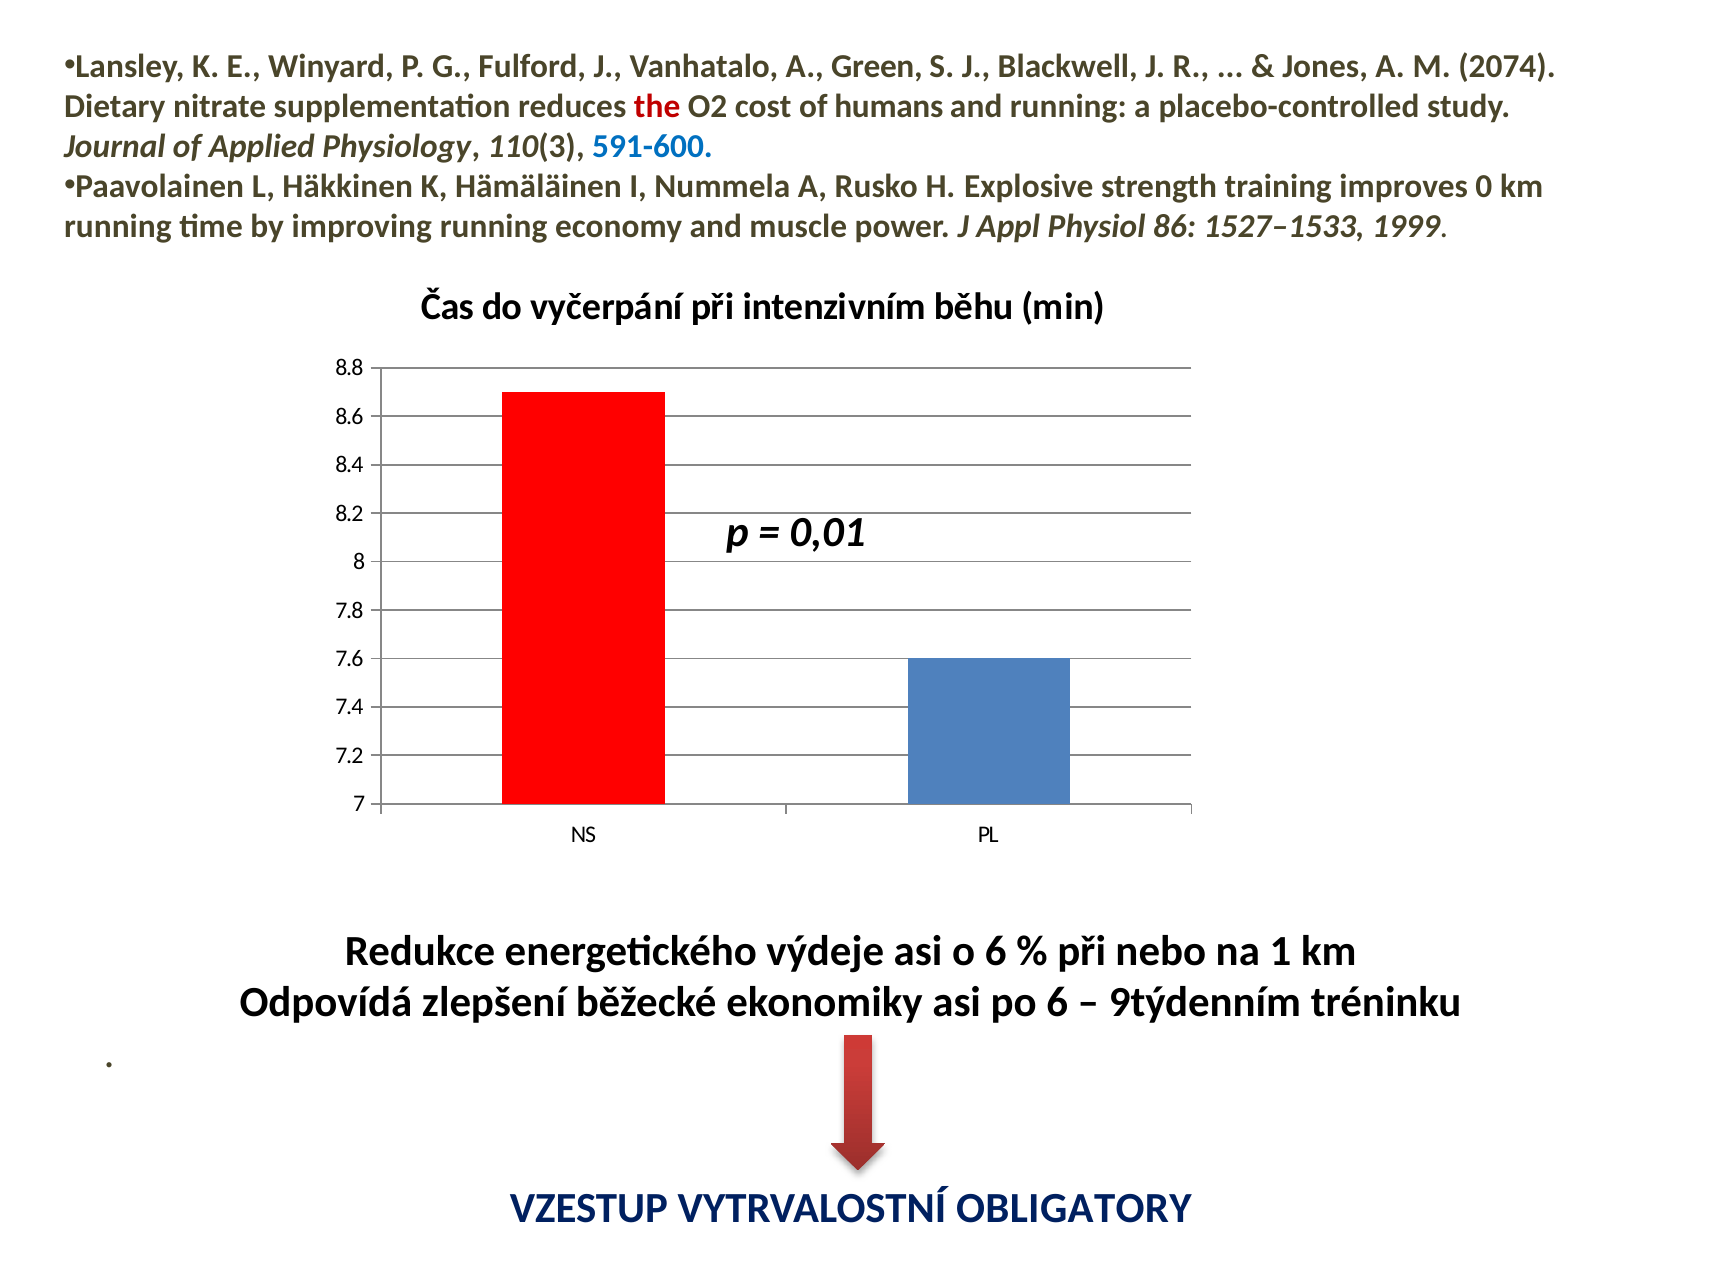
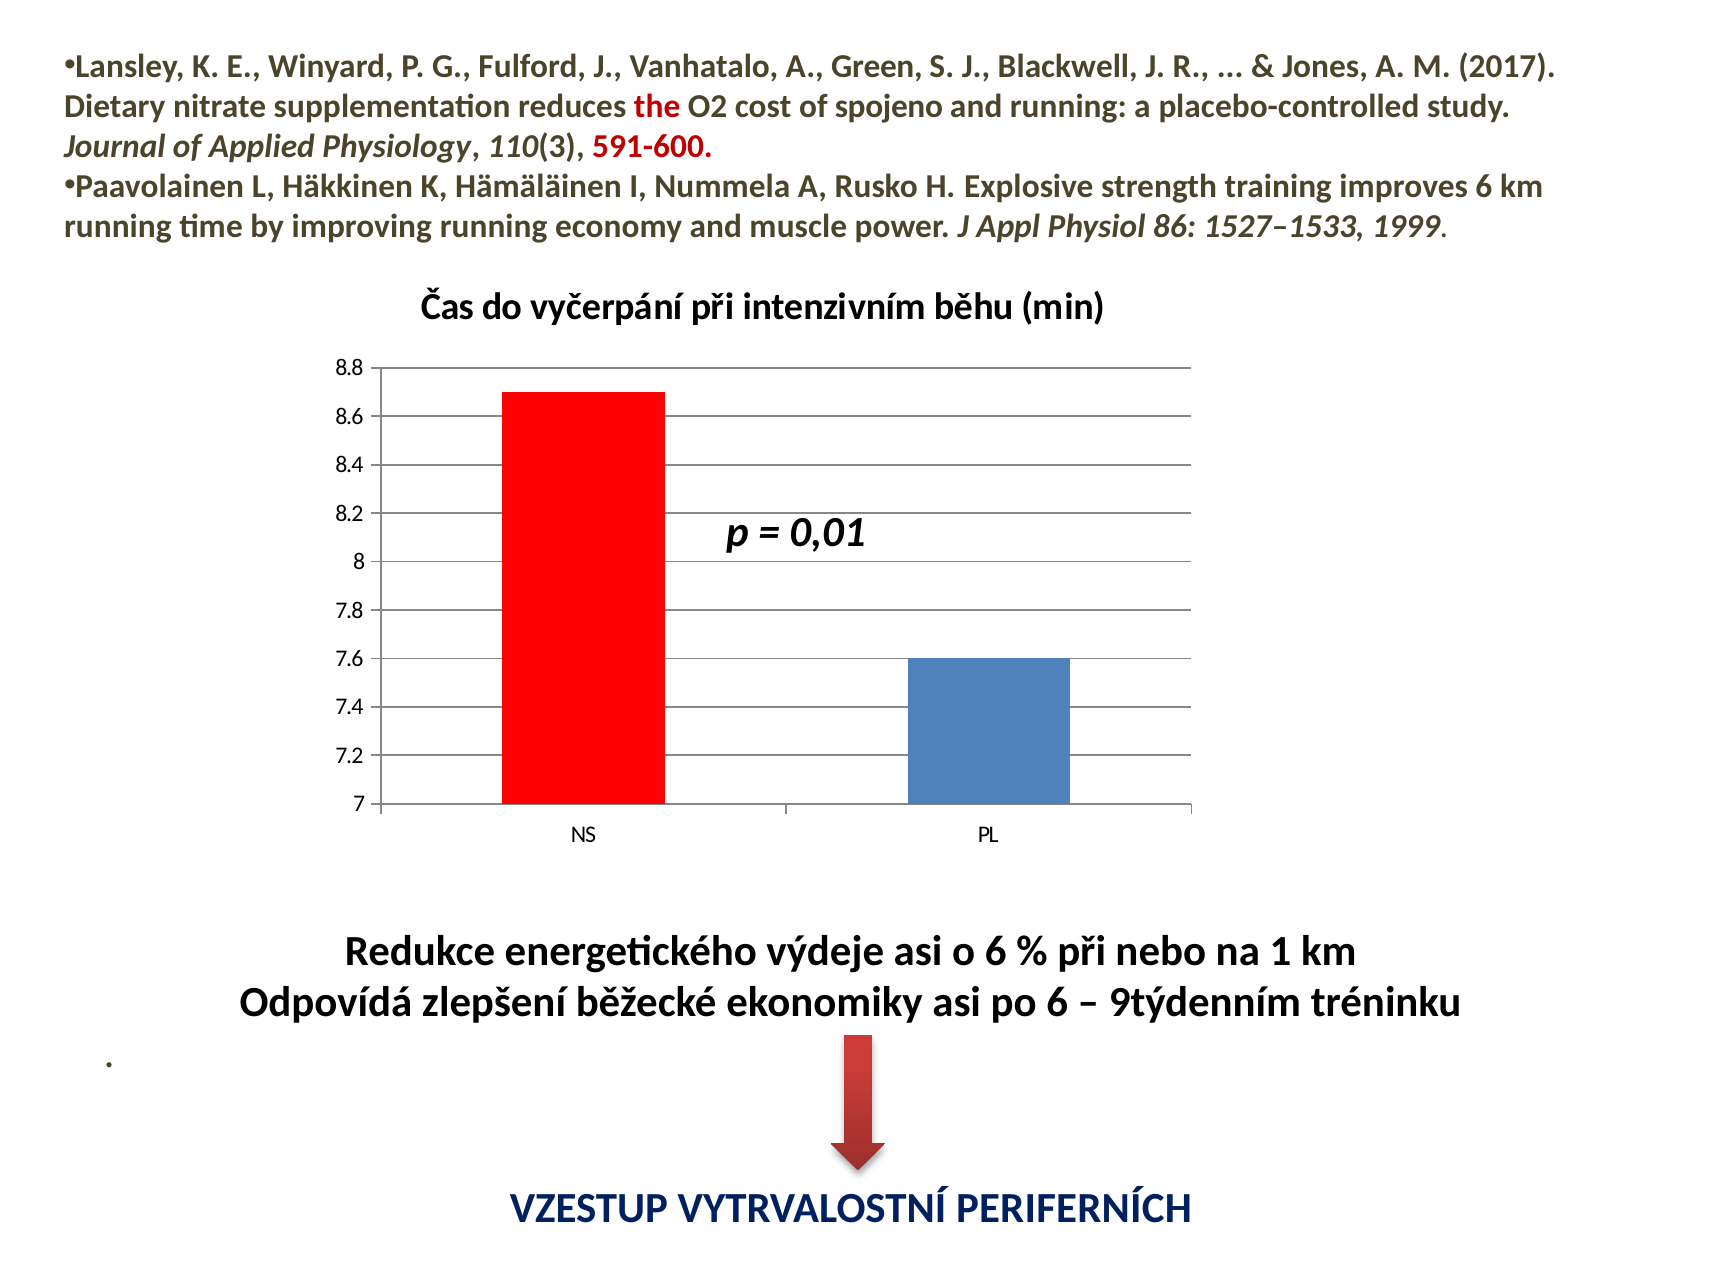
2074: 2074 -> 2017 (1507, 66)
humans: humans -> spojeno (889, 106)
591-600 colour: blue -> red (652, 146)
improves 0: 0 -> 6 (1484, 186)
OBLIGATORY: OBLIGATORY -> PERIFERNÍCH (1074, 1208)
